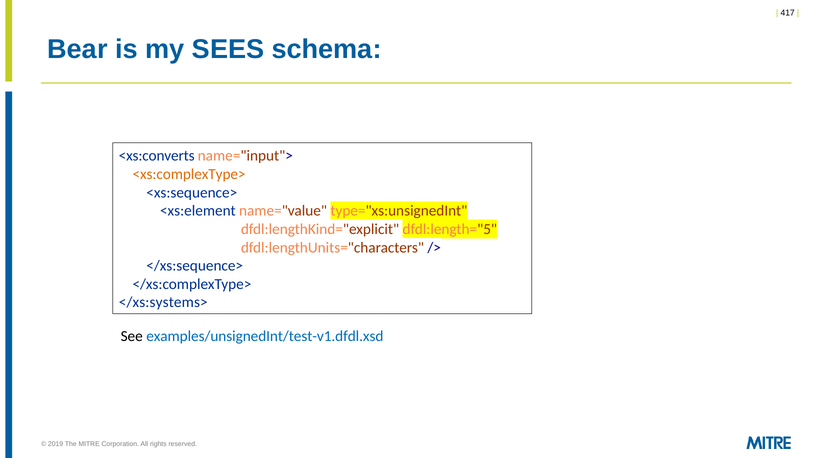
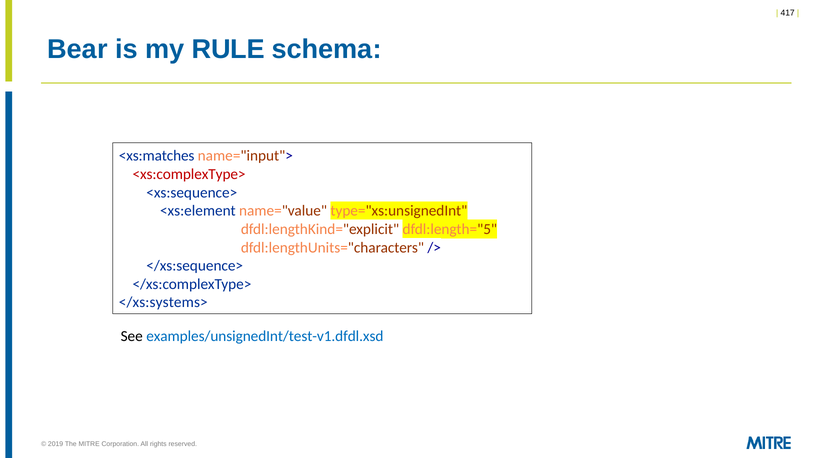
SEES: SEES -> RULE (228, 49)
<xs:converts: <xs:converts -> <xs:matches (157, 156)
<xs:complexType> colour: orange -> red (189, 174)
